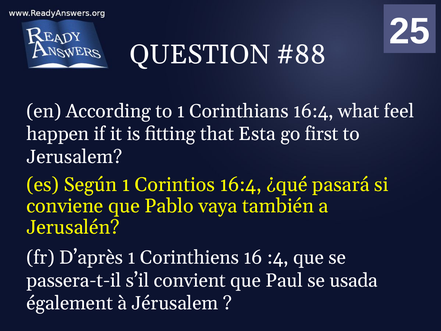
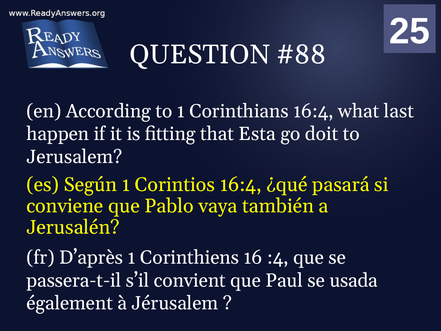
feel: feel -> last (399, 111)
first: first -> doit (322, 134)
